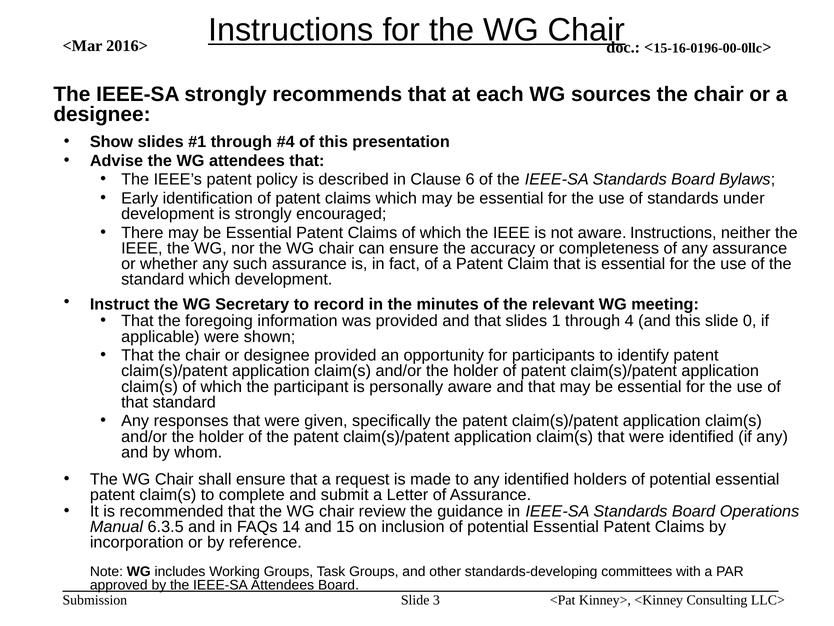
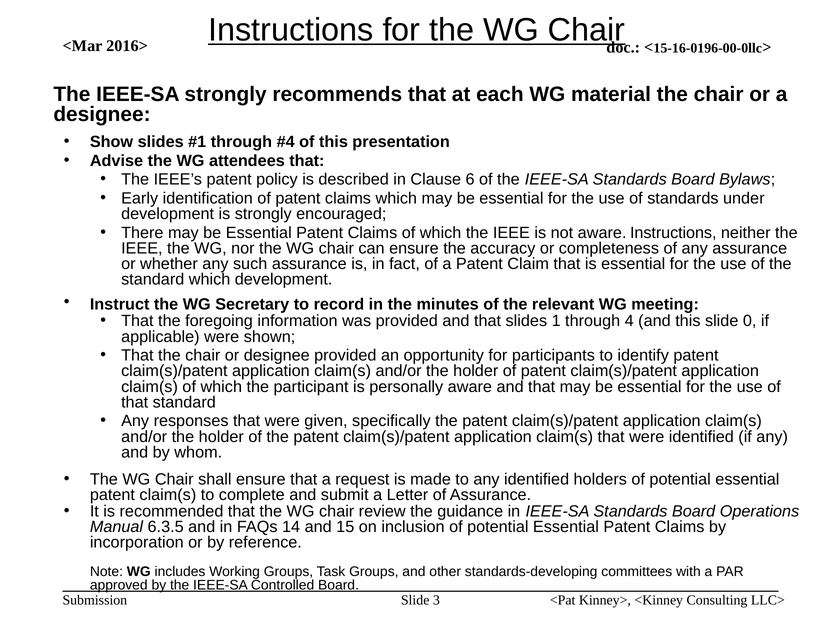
sources: sources -> material (611, 94)
IEEE-SA Attendees: Attendees -> Controlled (283, 585)
